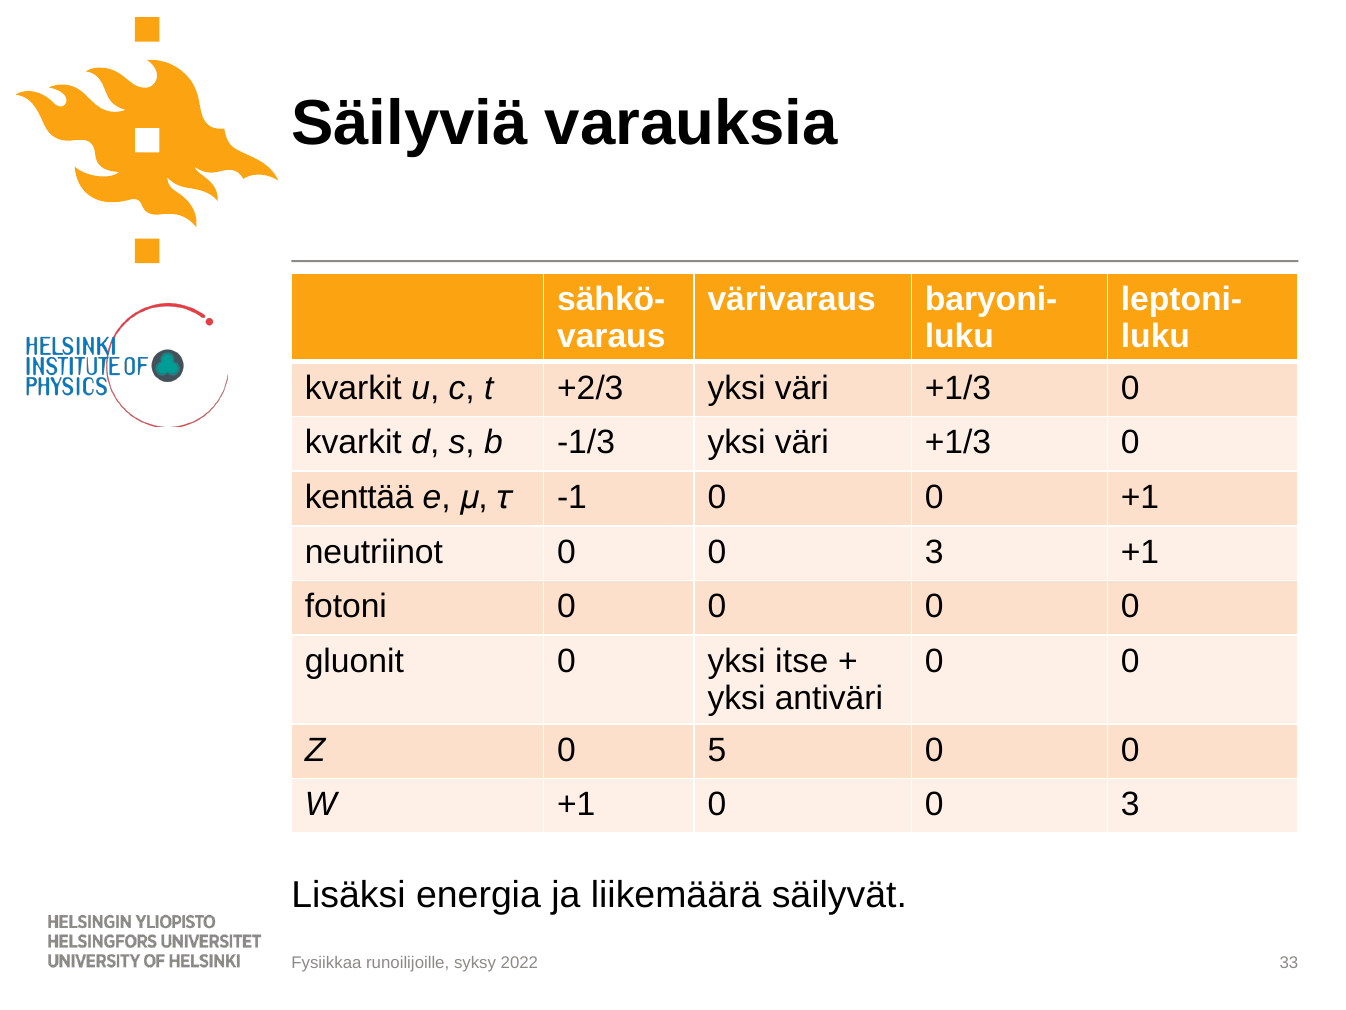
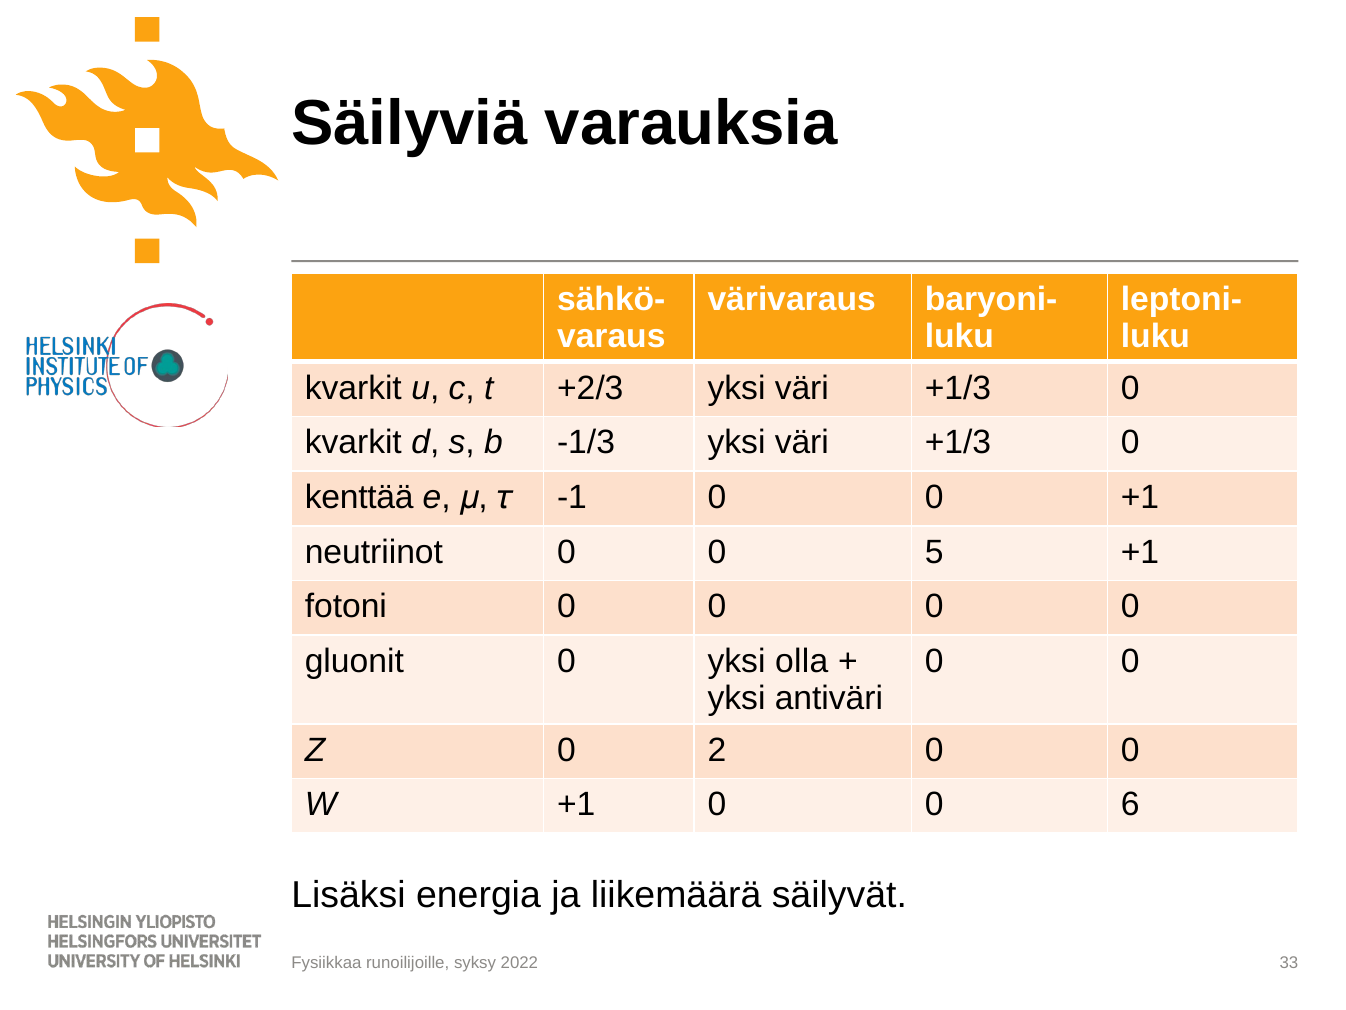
neutriinot 0 0 3: 3 -> 5 (934, 552)
itse: itse -> olla (802, 661)
5: 5 -> 2 (717, 750)
+1 0 0 3: 3 -> 6 (1130, 804)
